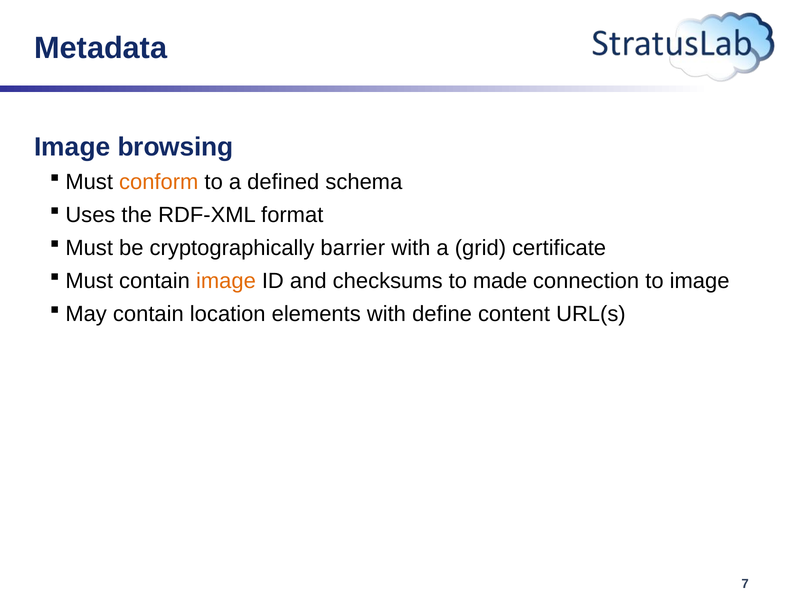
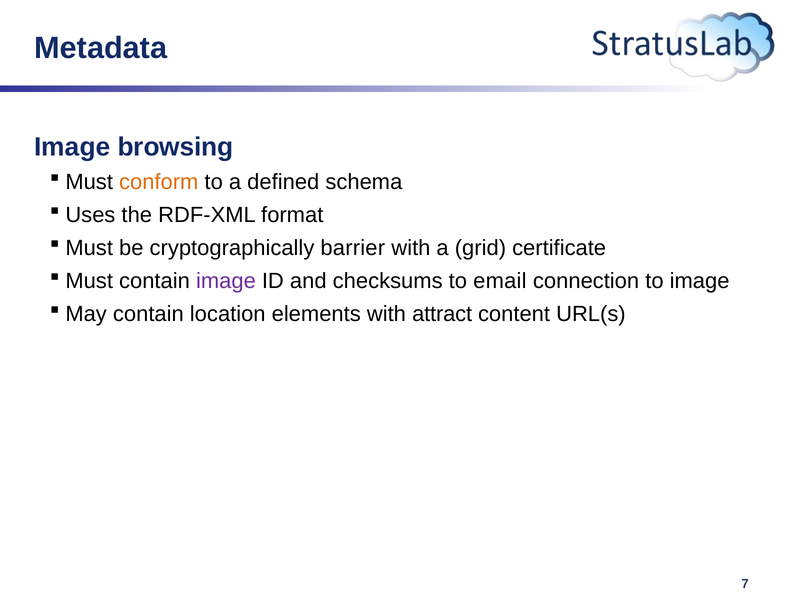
image colour: orange -> purple (226, 281)
made: made -> email (500, 281)
define: define -> attract (442, 314)
